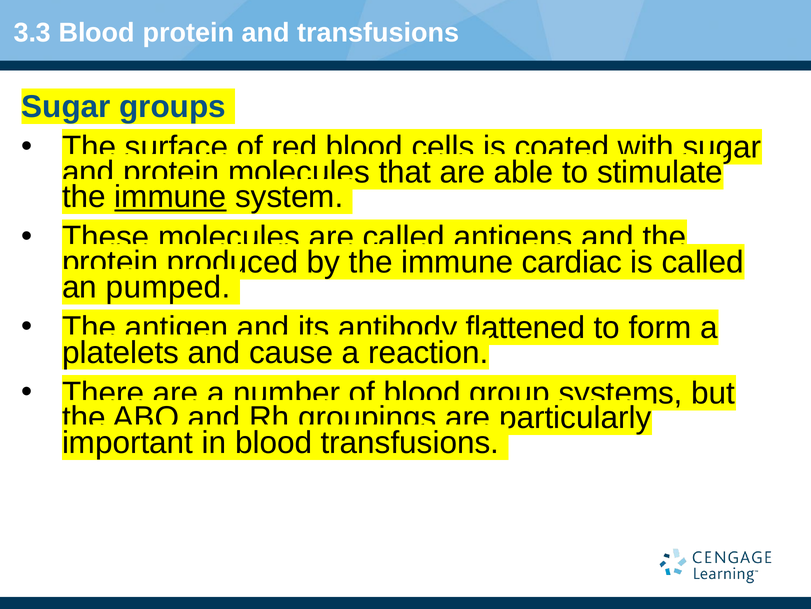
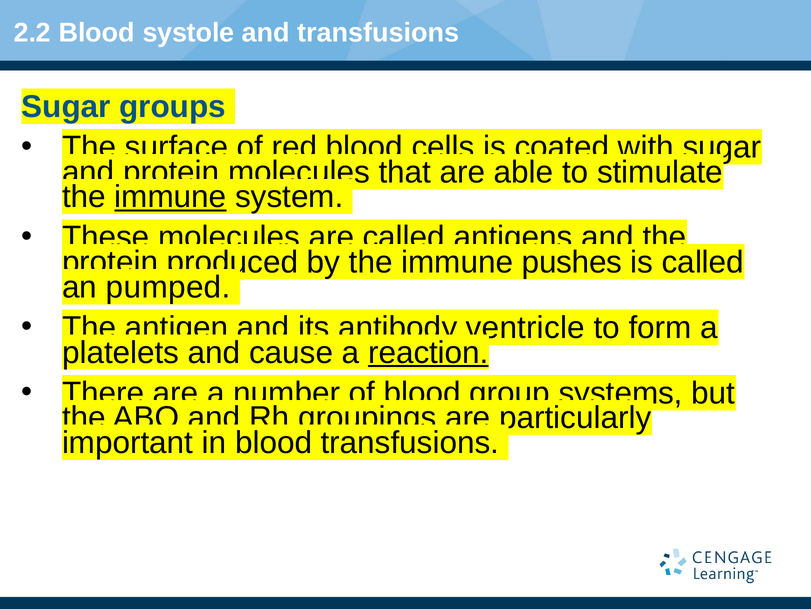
3.3: 3.3 -> 2.2 (32, 33)
Blood protein: protein -> systole (188, 33)
cardiac: cardiac -> pushes (572, 262)
flattened: flattened -> ventricle (525, 327)
reaction underline: none -> present (428, 352)
